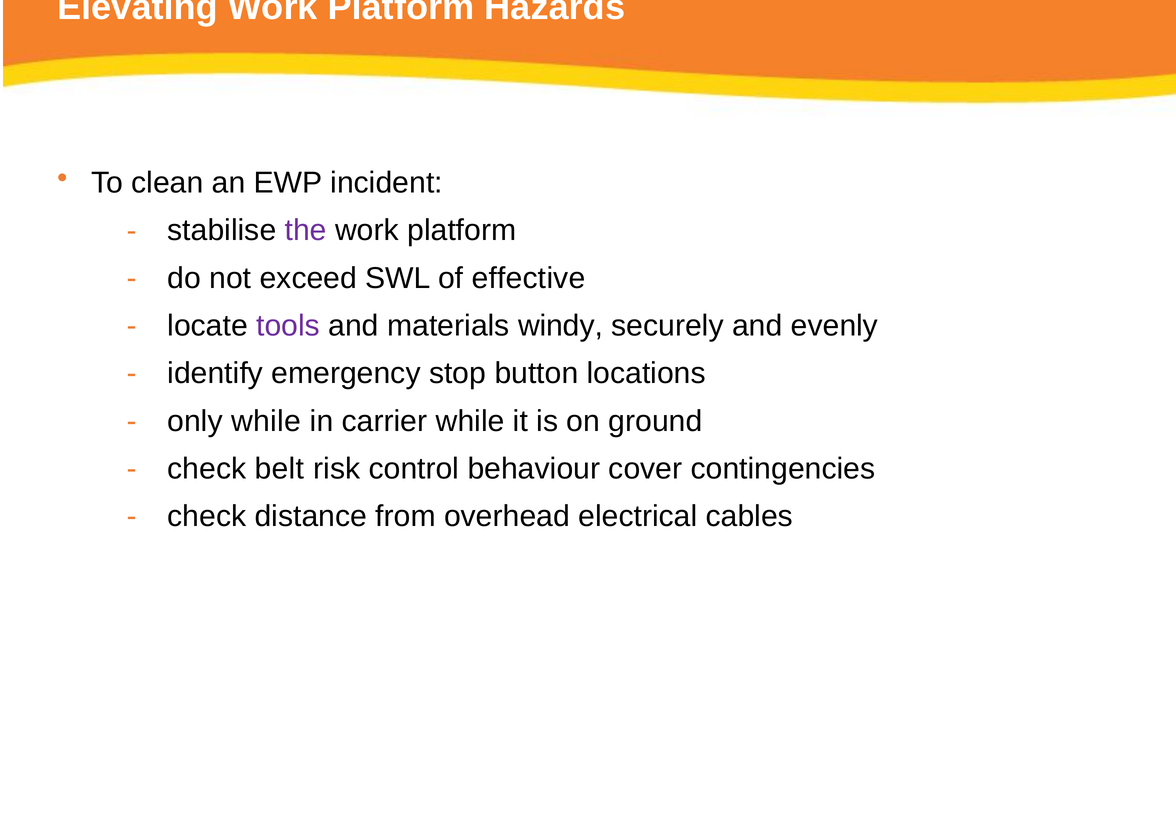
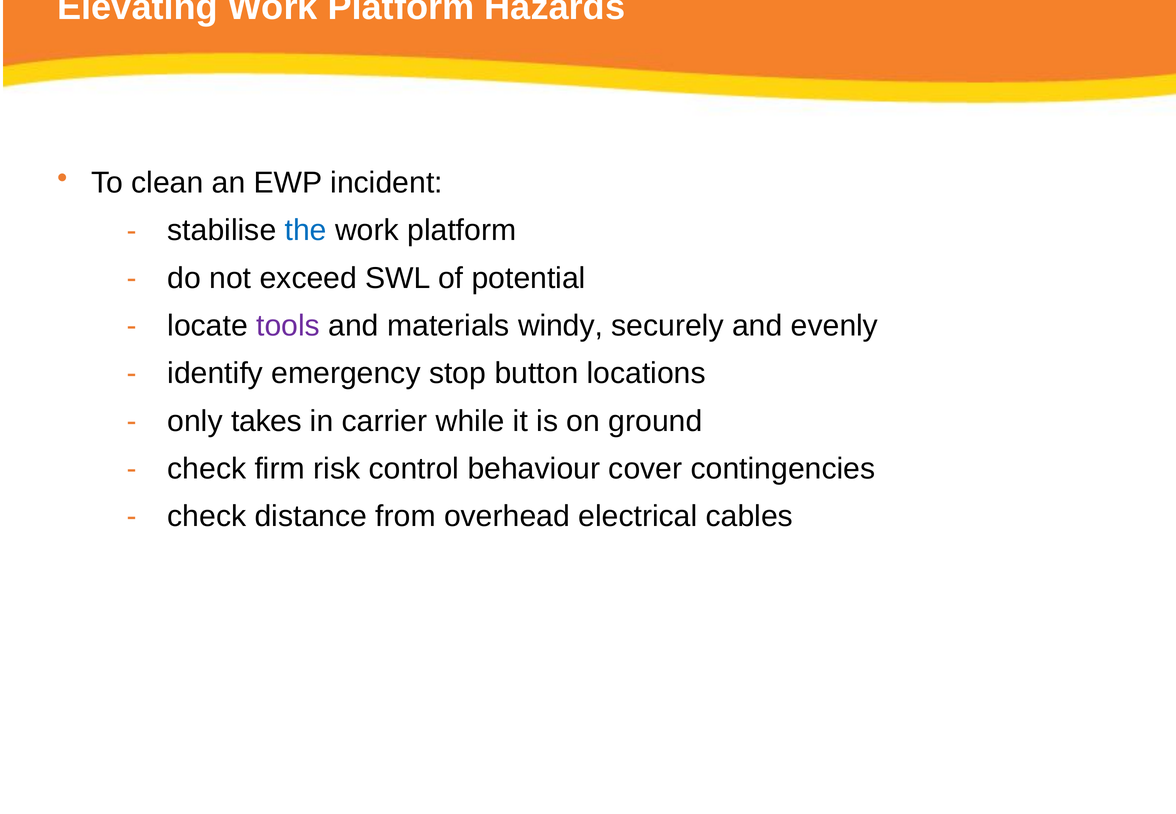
the colour: purple -> blue (306, 231)
effective: effective -> potential (529, 278)
only while: while -> takes (266, 421)
belt: belt -> firm (280, 469)
